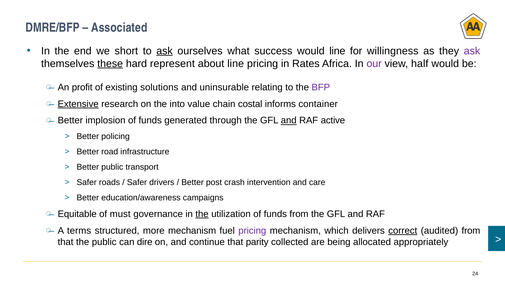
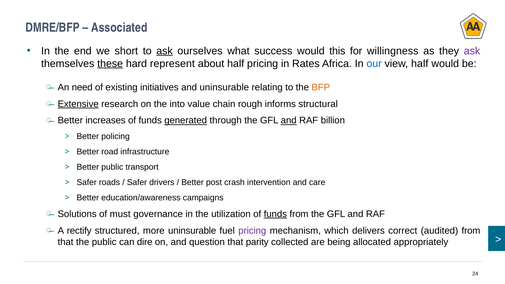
would line: line -> this (337, 51)
about line: line -> half (236, 64)
our colour: purple -> blue (374, 64)
profit: profit -> need (82, 87)
solutions: solutions -> initiatives (159, 87)
BFP colour: purple -> orange (321, 87)
costal: costal -> rough (250, 104)
container: container -> structural (318, 104)
implosion: implosion -> increases (106, 121)
generated underline: none -> present (186, 121)
active: active -> billion (333, 121)
Equitable: Equitable -> Solutions (77, 214)
the underline: present -> none (202, 214)
funds underline: none -> present (275, 214)
terms: terms -> rectify (79, 231)
more mechanism: mechanism -> uninsurable (192, 231)
correct underline: present -> none (403, 231)
continue: continue -> question (207, 242)
